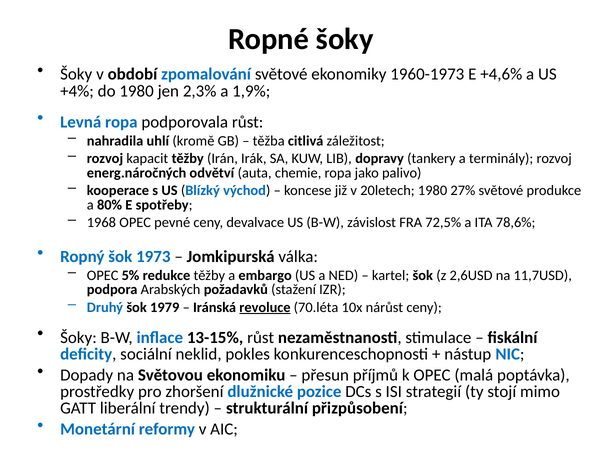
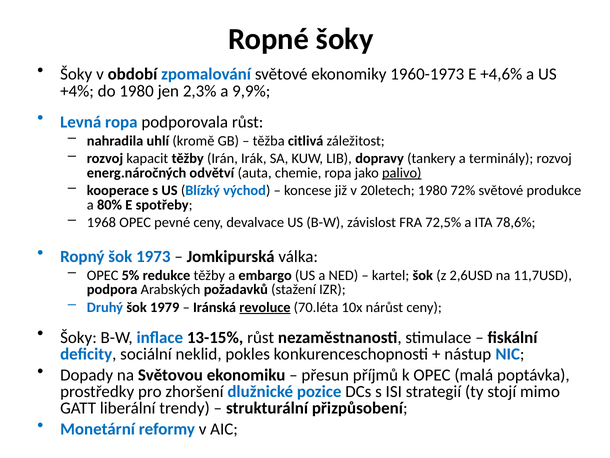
1,9%: 1,9% -> 9,9% (251, 91)
palivo underline: none -> present (402, 173)
27%: 27% -> 72% (463, 190)
